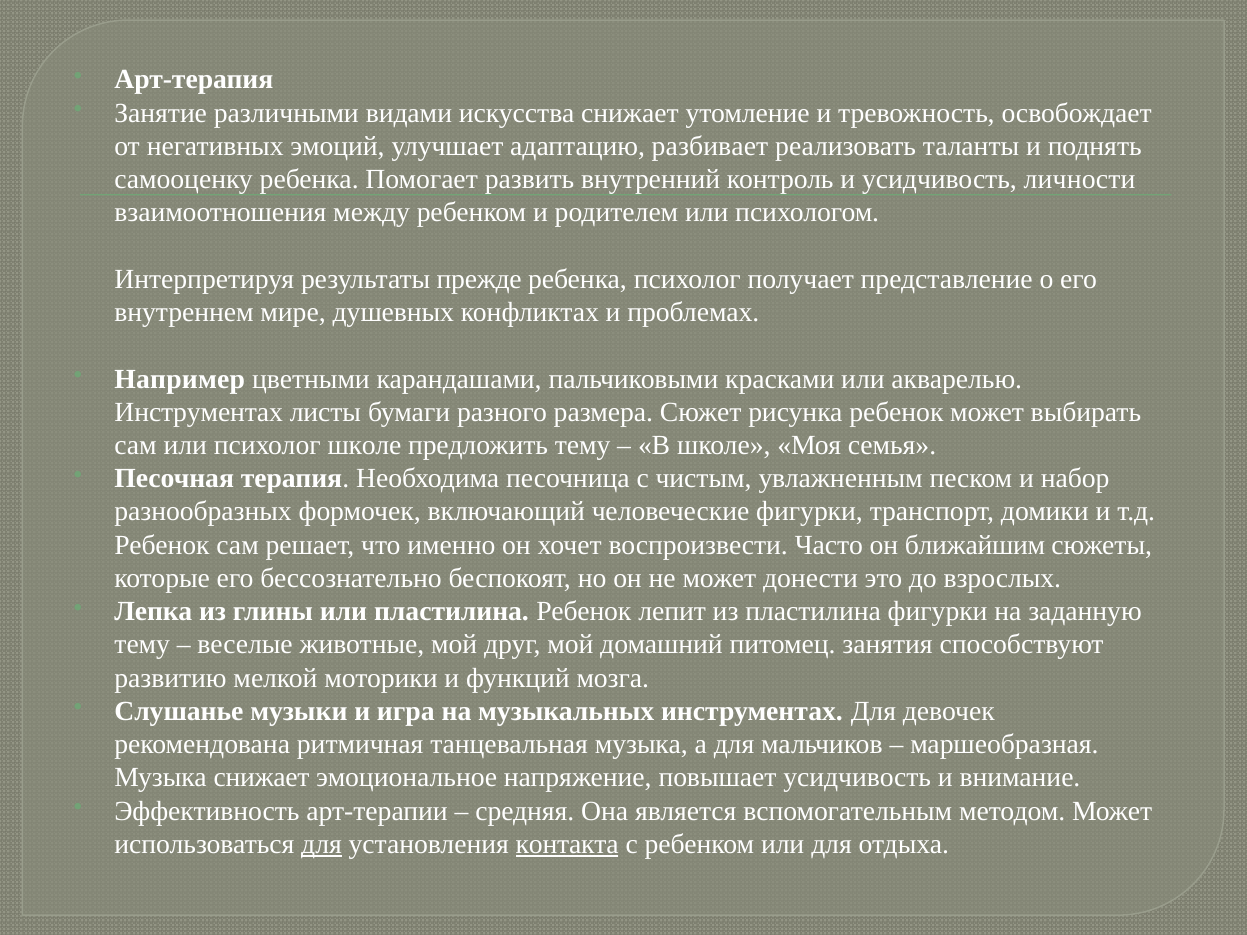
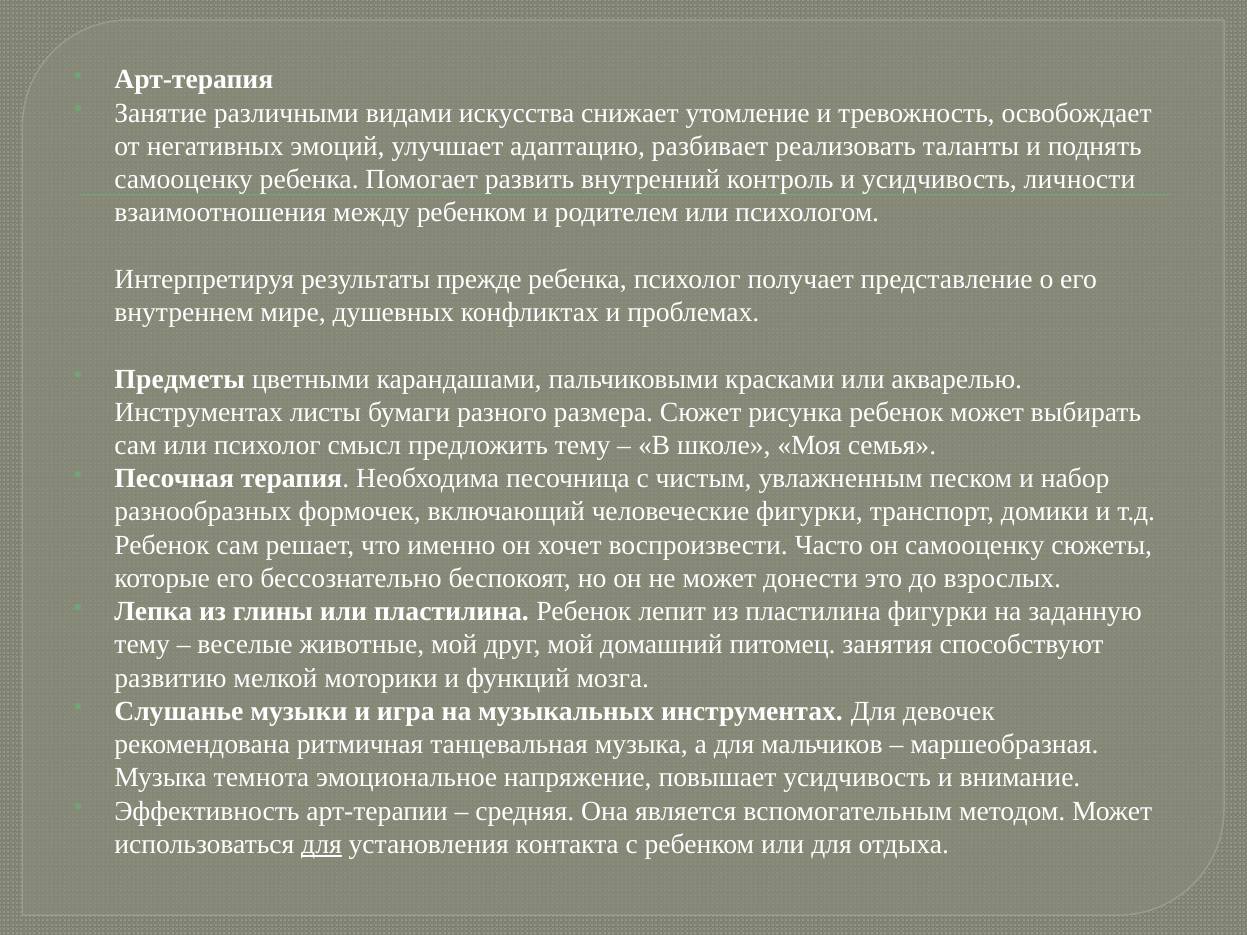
Например: Например -> Предметы (180, 379)
психолог школе: школе -> смысл (364, 445)
он ближайшим: ближайшим -> самооценку (975, 545)
Музыка снижает: снижает -> темнота (261, 778)
контакта underline: present -> none (567, 844)
